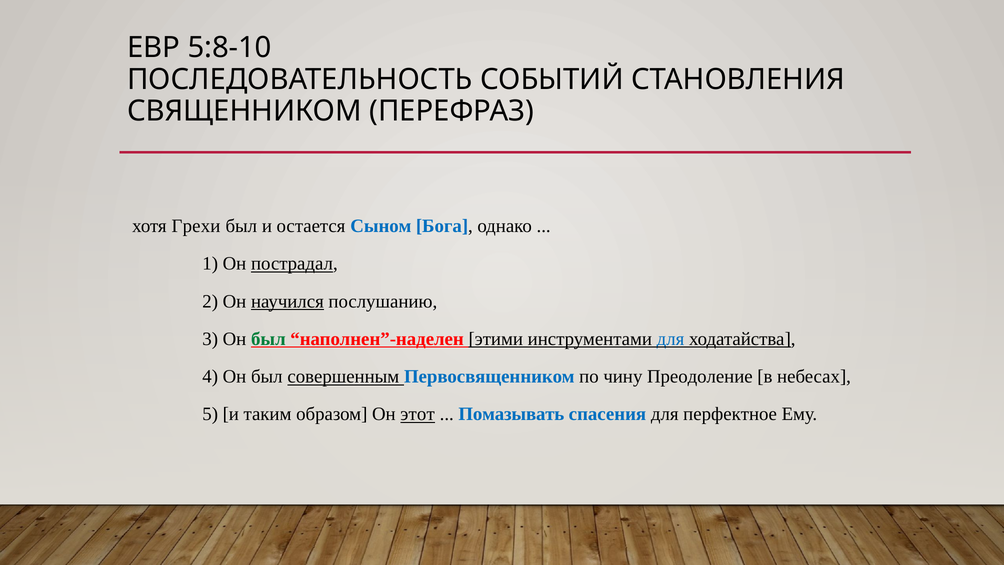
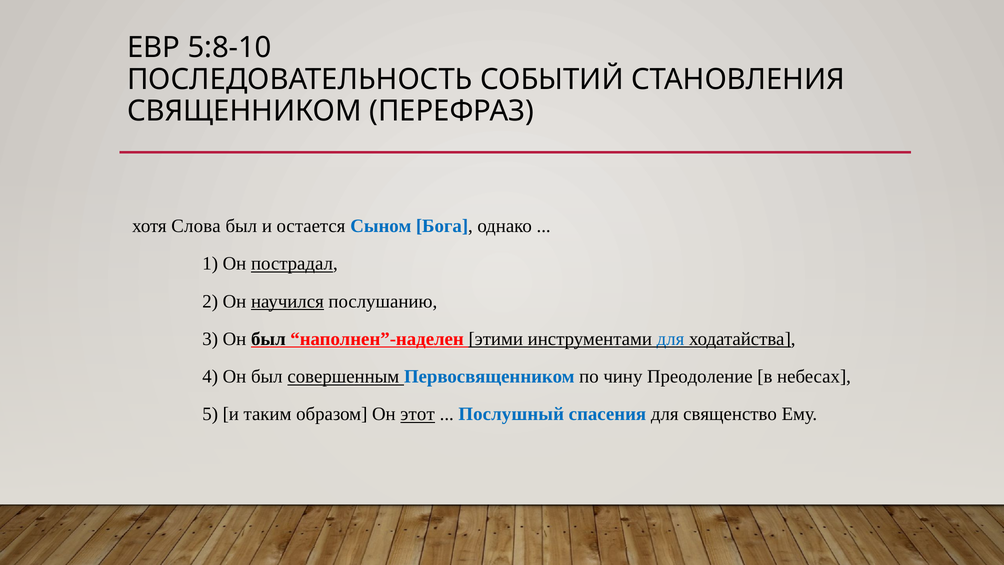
Грехи: Грехи -> Слова (196, 226)
был colour: green -> black (268, 339)
Помазывать: Помазывать -> Послушный (511, 414)
перфектное: перфектное -> священство (730, 414)
